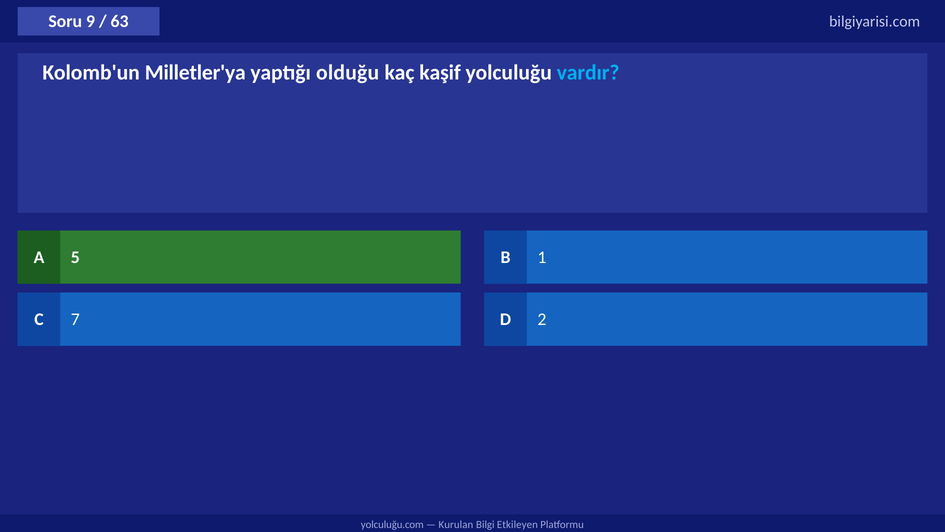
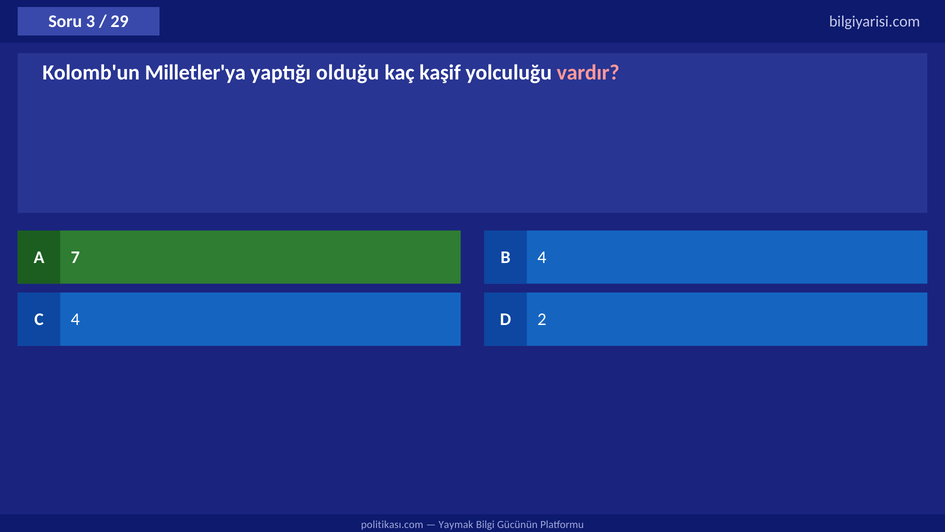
9: 9 -> 3 (91, 22)
63: 63 -> 29 (120, 22)
vardır colour: light blue -> pink (588, 73)
5: 5 -> 7 (75, 257)
B 1: 1 -> 4 (542, 257)
C 7: 7 -> 4 (75, 319)
yolculuğu.com: yolculuğu.com -> politikası.com (392, 524)
Kurulan: Kurulan -> Yaymak (456, 524)
Etkileyen: Etkileyen -> Gücünün (517, 524)
